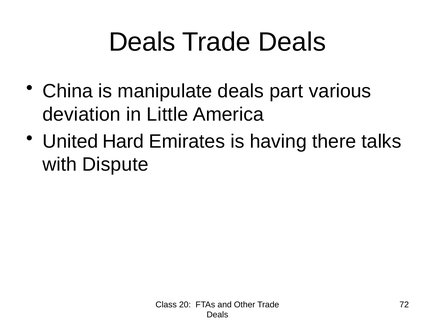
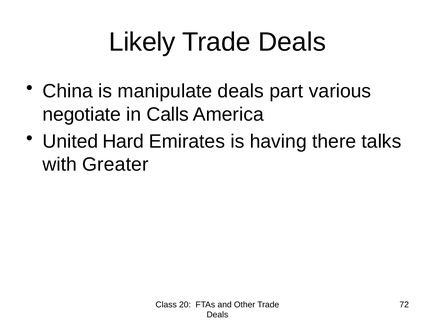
Deals: Deals -> Likely (142, 42)
deviation: deviation -> negotiate (82, 114)
Little: Little -> Calls (168, 114)
Dispute: Dispute -> Greater (115, 165)
